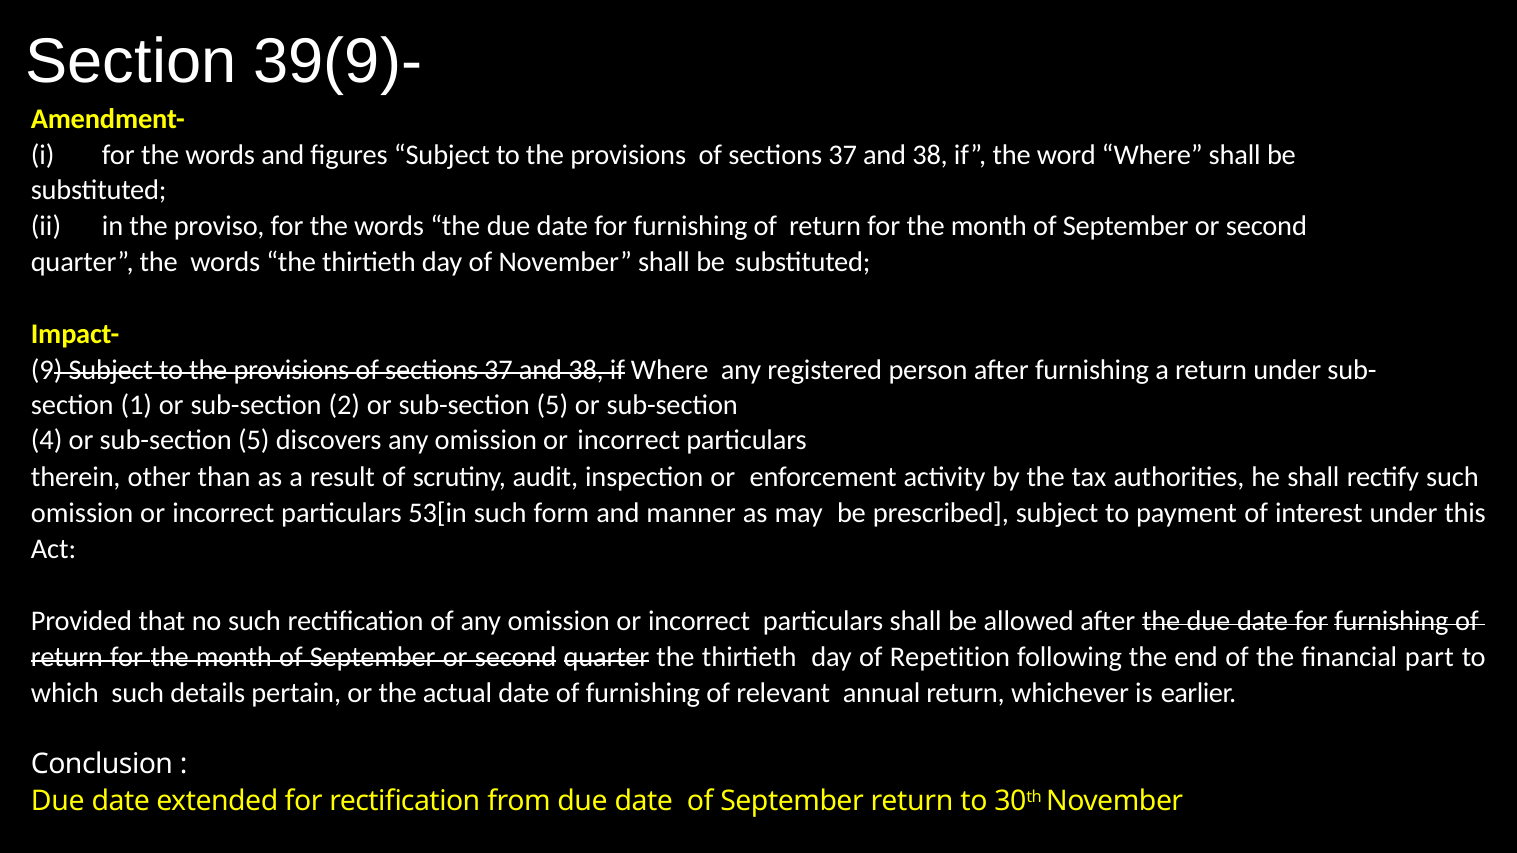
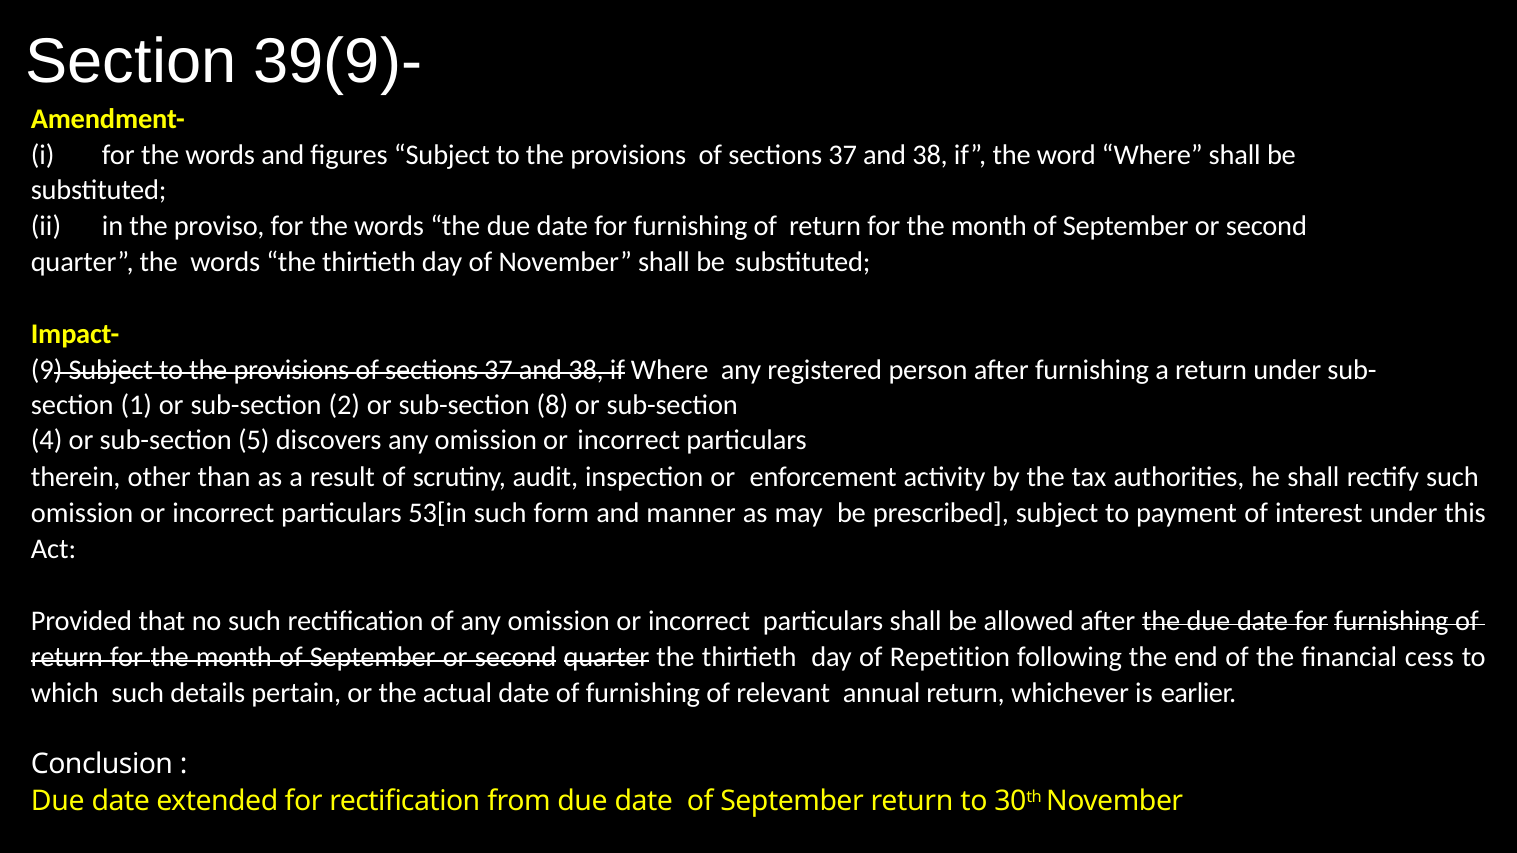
2 or sub-section 5: 5 -> 8 (552, 406)
part: part -> cess (1429, 658)
